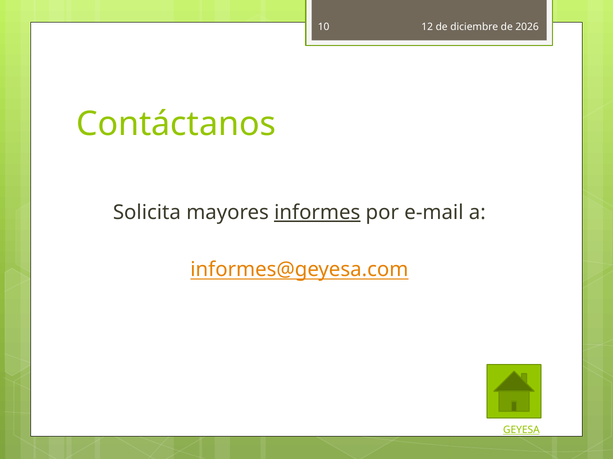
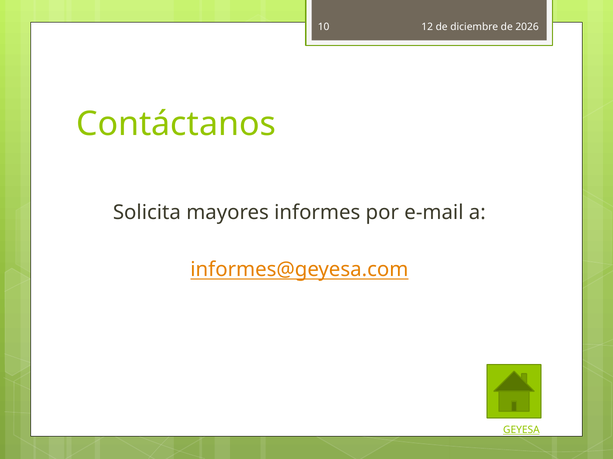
informes underline: present -> none (317, 213)
